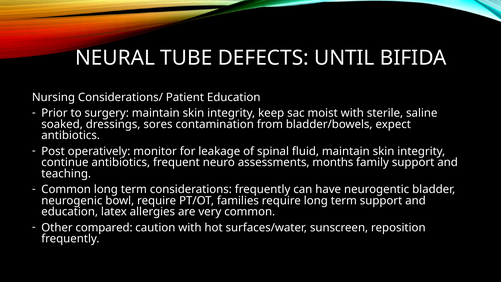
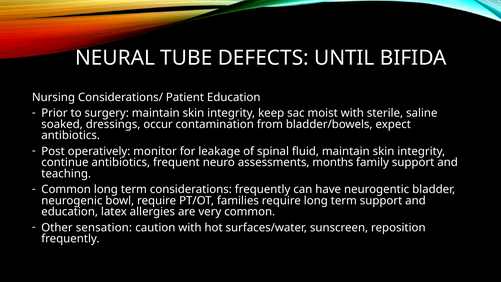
sores: sores -> occur (158, 124)
compared: compared -> sensation (104, 227)
